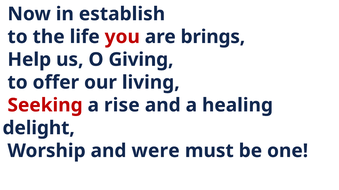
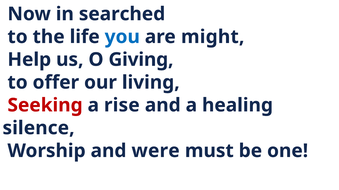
establish: establish -> searched (122, 14)
you colour: red -> blue (122, 37)
brings: brings -> might (213, 37)
delight: delight -> silence (39, 128)
